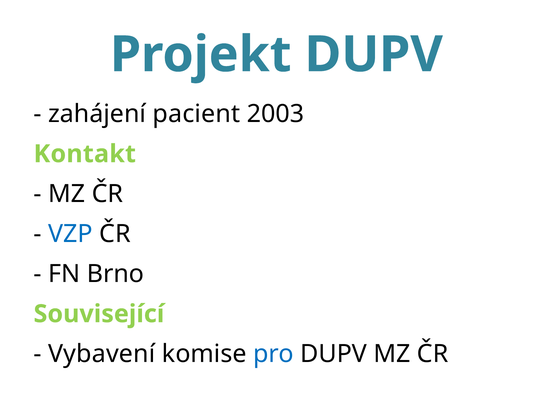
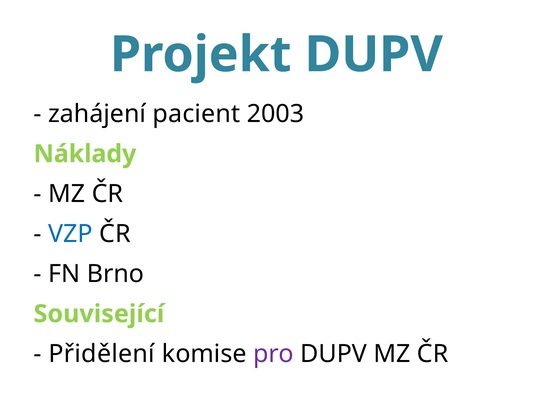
Kontakt: Kontakt -> Náklady (85, 154)
Vybavení: Vybavení -> Přidělení (102, 354)
pro colour: blue -> purple (273, 354)
